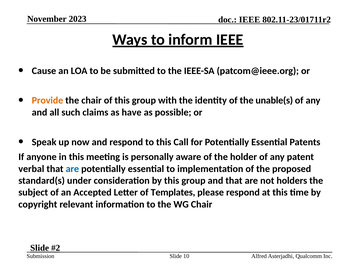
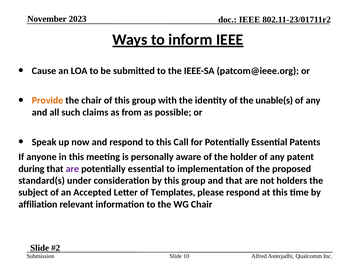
have: have -> from (132, 112)
verbal: verbal -> during (31, 169)
are colour: blue -> purple (72, 169)
copyright: copyright -> affiliation (38, 204)
